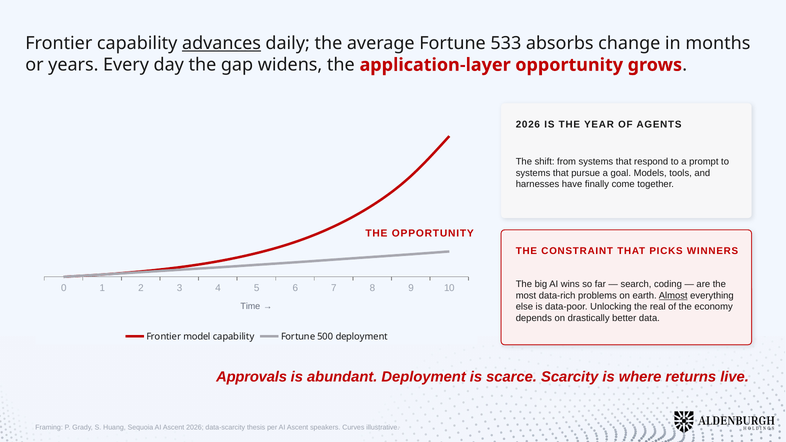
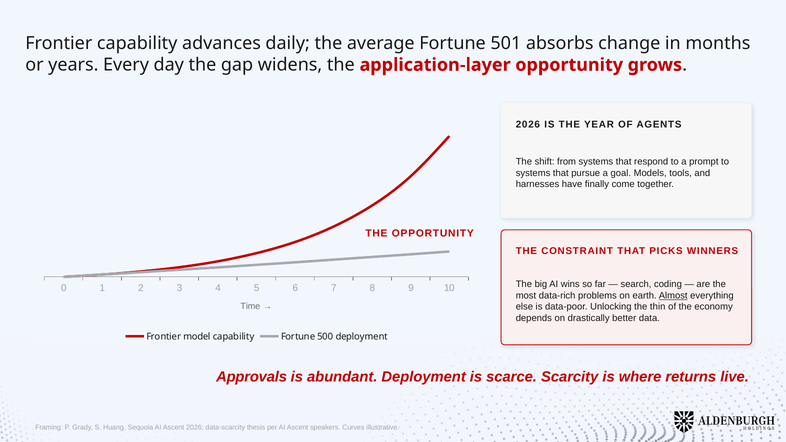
advances underline: present -> none (221, 43)
533: 533 -> 501 (506, 43)
real: real -> thin (658, 307)
